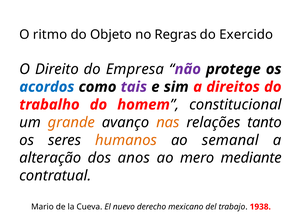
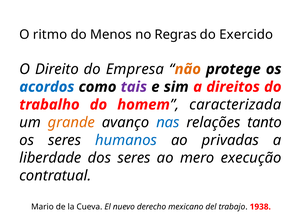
Objeto: Objeto -> Menos (111, 34)
não colour: purple -> orange (188, 69)
constitucional: constitucional -> caracterizada (235, 105)
nas colour: orange -> blue (168, 122)
humanos colour: orange -> blue (126, 140)
semanal: semanal -> privadas (230, 140)
alteração: alteração -> liberdade (50, 158)
dos anos: anos -> seres (134, 158)
mediante: mediante -> execução (251, 158)
